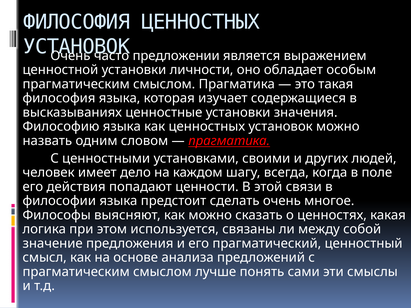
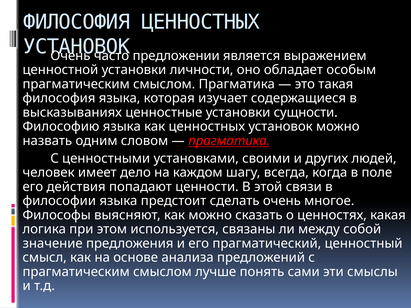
значения: значения -> сущности (306, 112)
